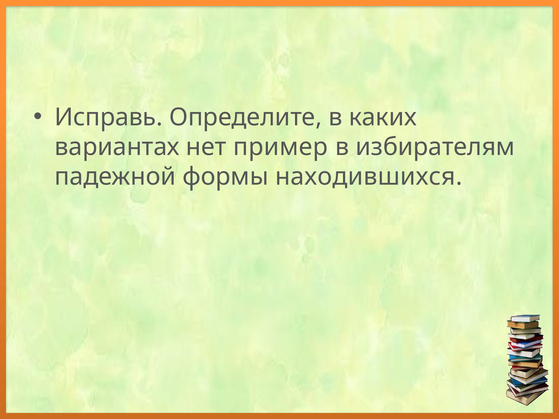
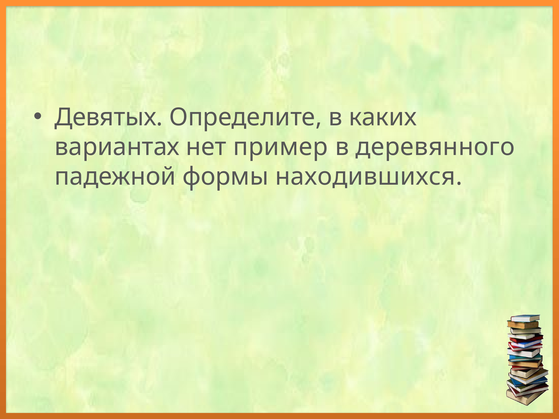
Исправь: Исправь -> Девятых (109, 117)
избирателям: избирателям -> деревянного (435, 147)
